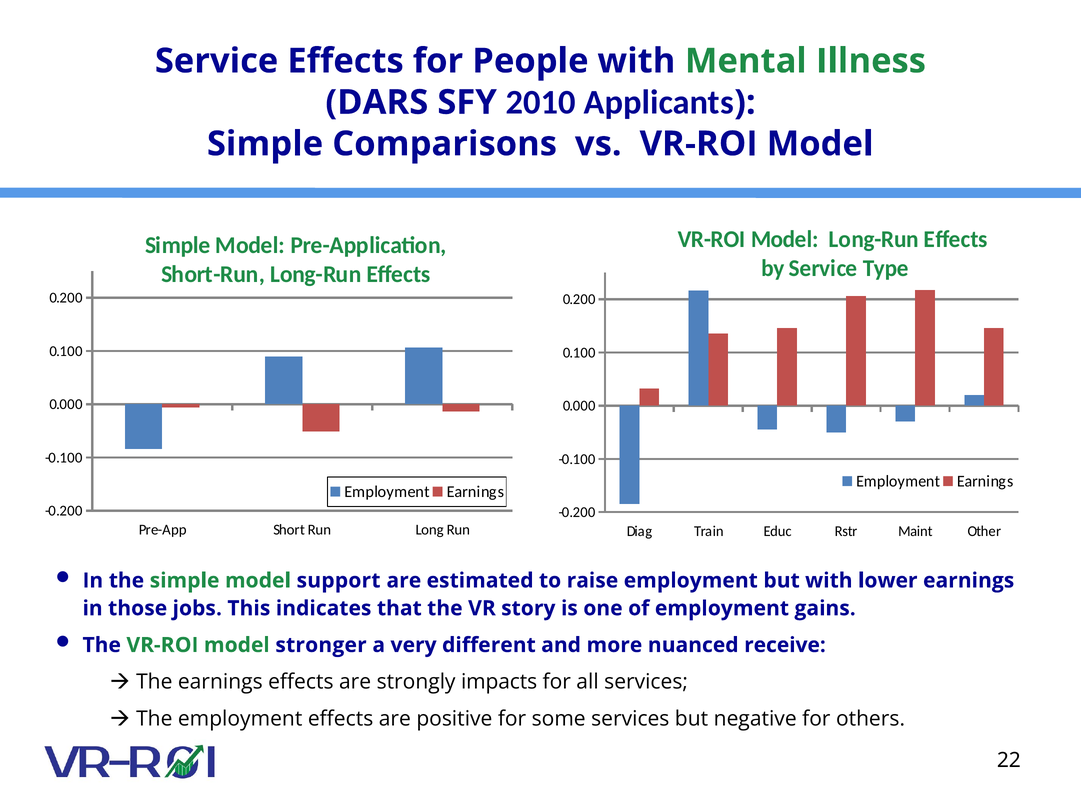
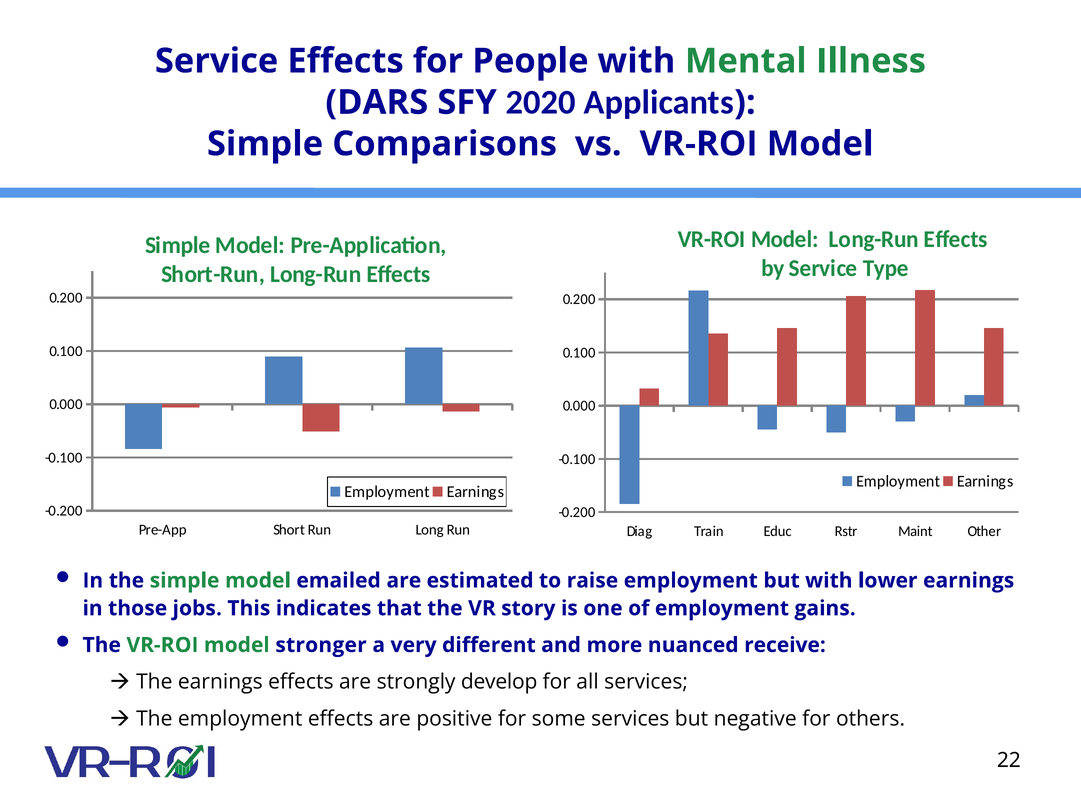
2010: 2010 -> 2020 (541, 102)
support: support -> emailed (339, 580)
impacts: impacts -> develop (499, 682)
